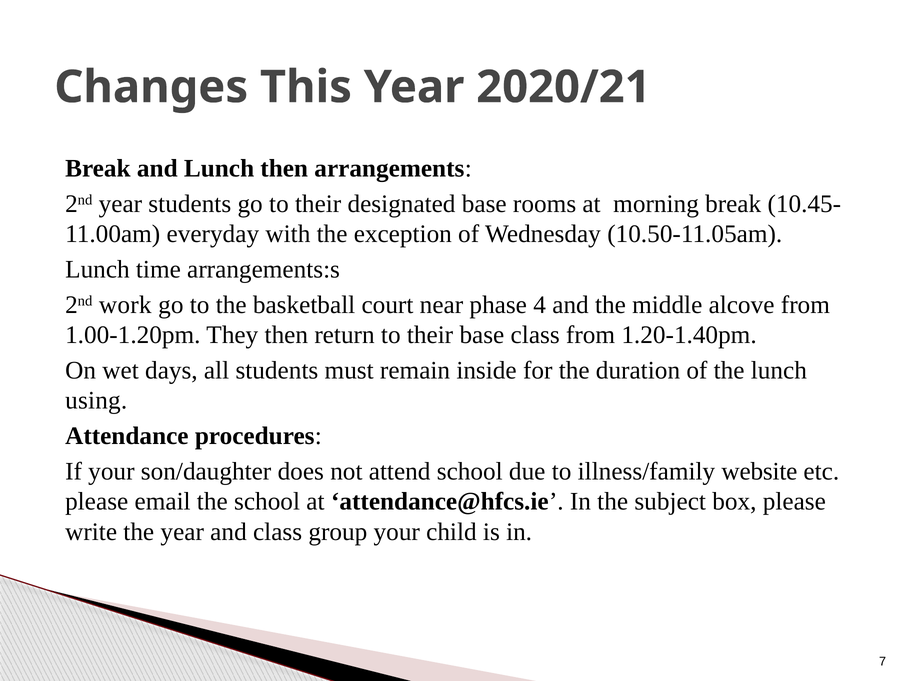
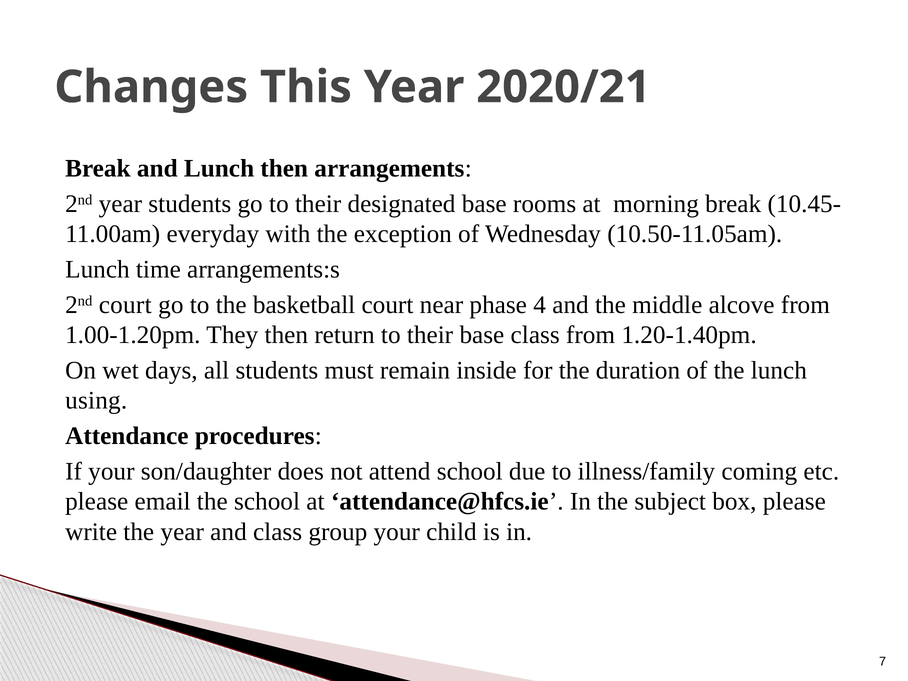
2nd work: work -> court (125, 305)
website: website -> coming (759, 471)
